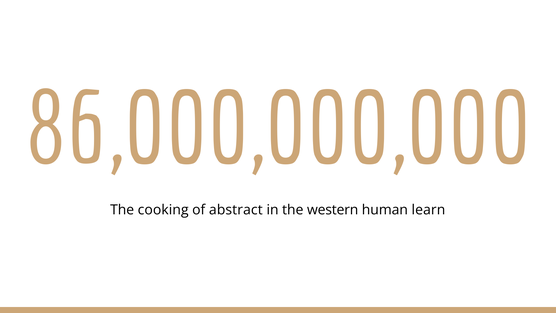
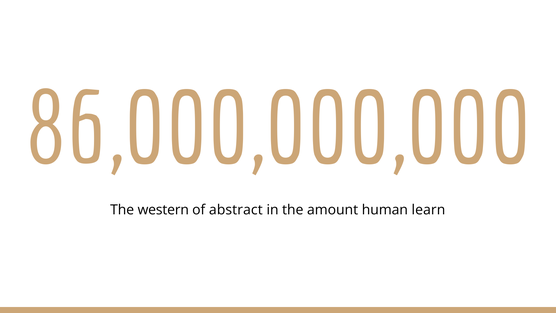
cooking: cooking -> western (163, 210)
western: western -> amount (333, 210)
